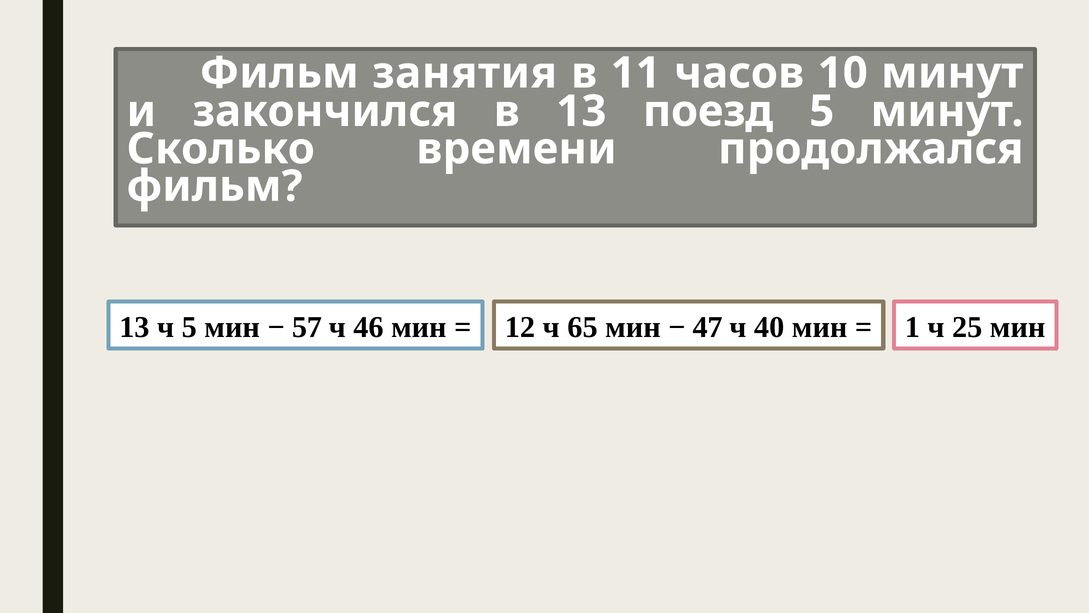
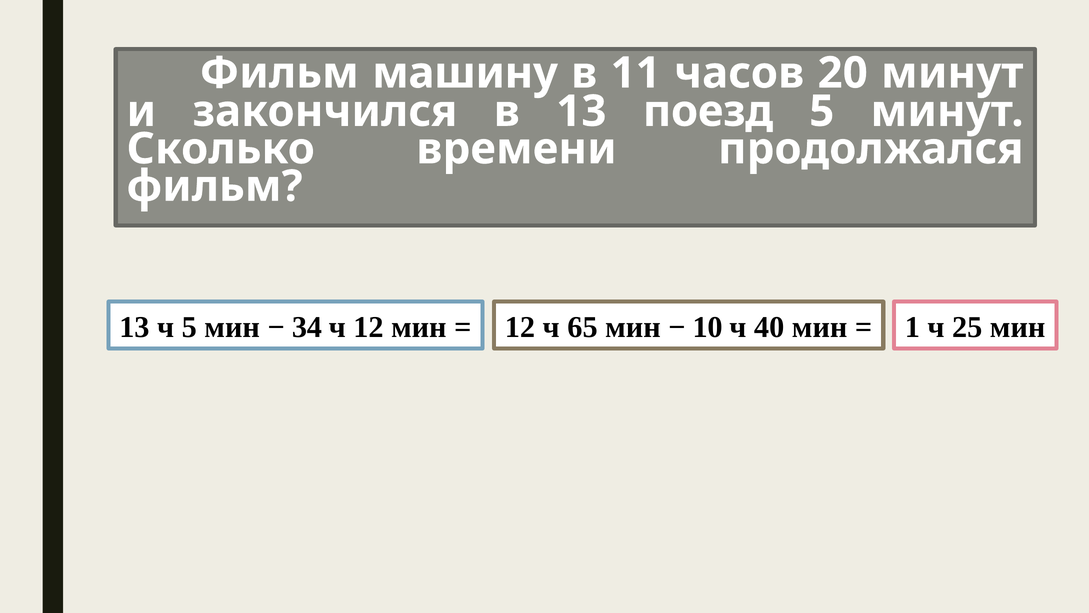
занятия: занятия -> машину (465, 73)
10: 10 -> 20 (843, 73)
57: 57 -> 34 (307, 327)
ч 46: 46 -> 12 (368, 327)
47: 47 -> 10 (708, 327)
